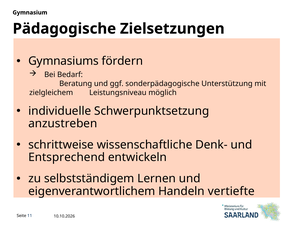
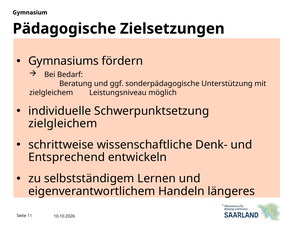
anzustreben: anzustreben -> zielgleichem (63, 124)
vertiefte: vertiefte -> längeres (231, 191)
